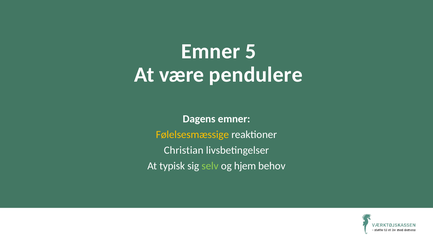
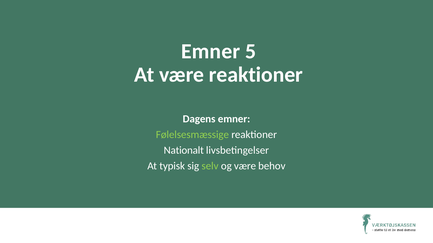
være pendulere: pendulere -> reaktioner (256, 75)
Følelsesmæssige colour: yellow -> light green (192, 135)
Christian: Christian -> Nationalt (184, 150)
og hjem: hjem -> være (245, 166)
